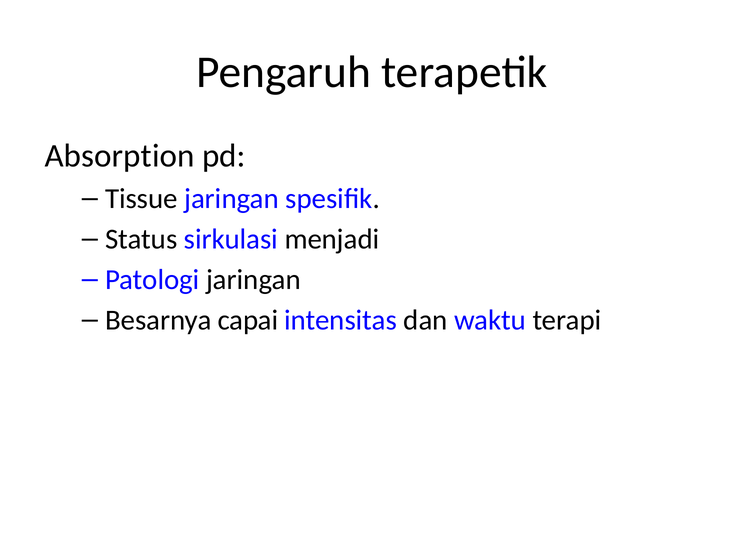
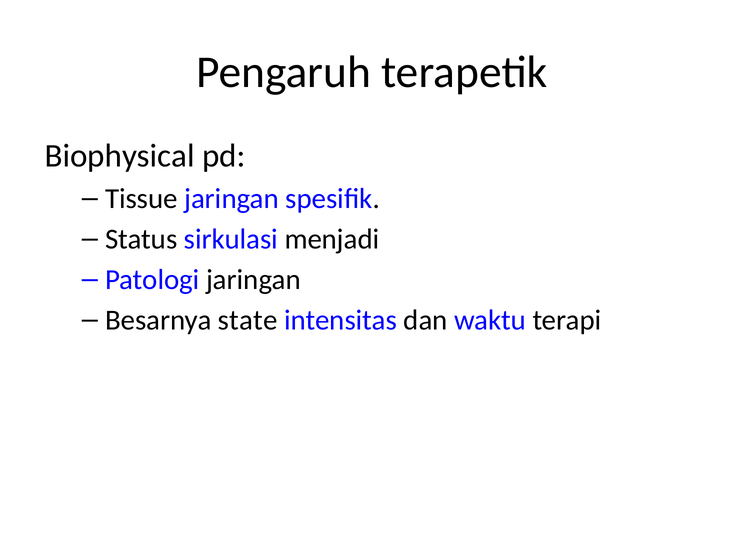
Absorption: Absorption -> Biophysical (120, 156)
capai: capai -> state (248, 320)
